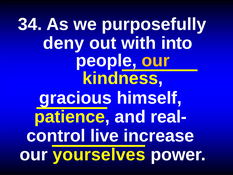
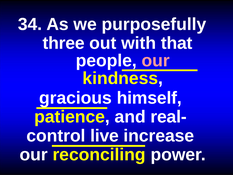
deny: deny -> three (64, 43)
into: into -> that (177, 43)
our colour: yellow -> pink (156, 61)
yourselves: yourselves -> reconciling (99, 154)
